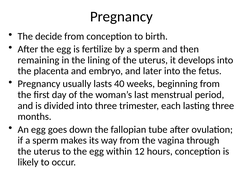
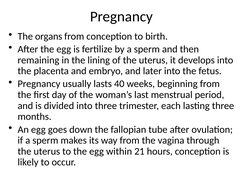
decide: decide -> organs (49, 36)
12: 12 -> 21 (139, 152)
